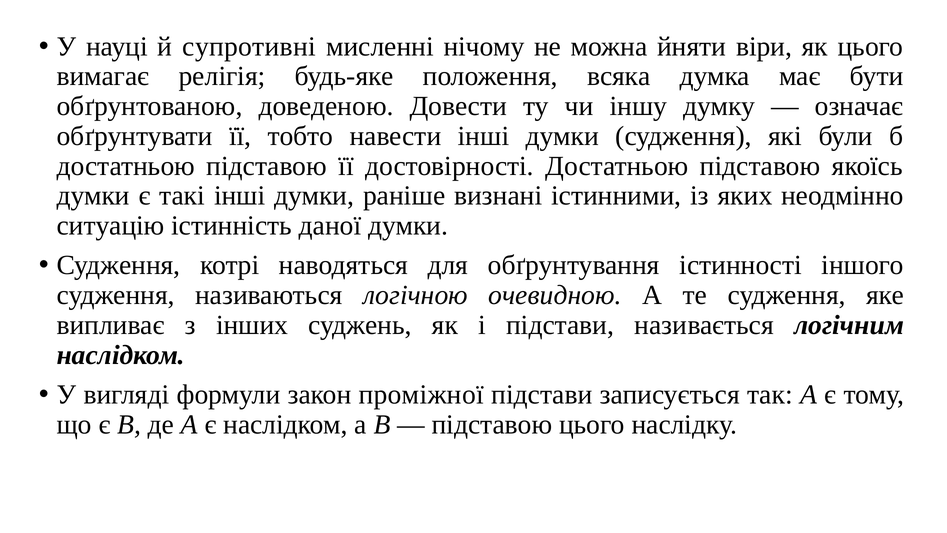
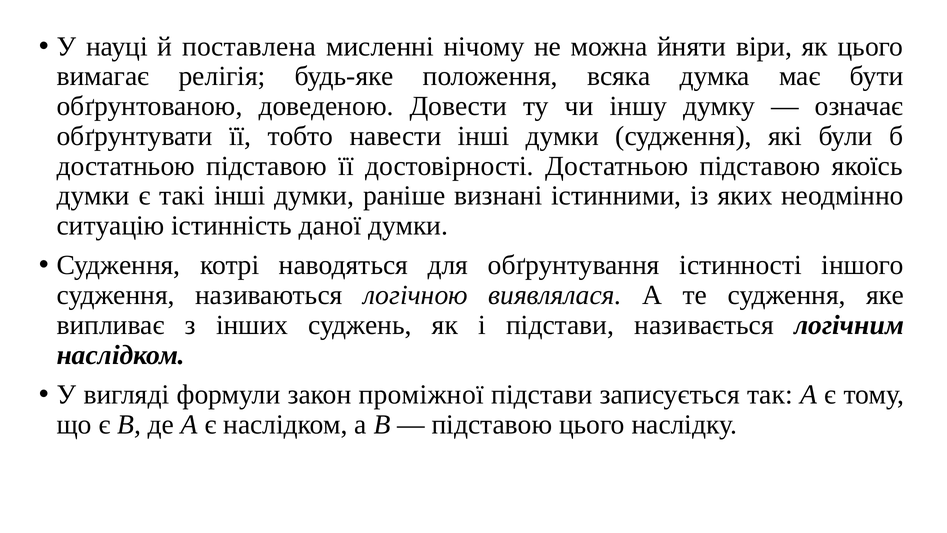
супротивні: супротивні -> поставлена (249, 46)
очевидною: очевидною -> виявлялася (555, 295)
